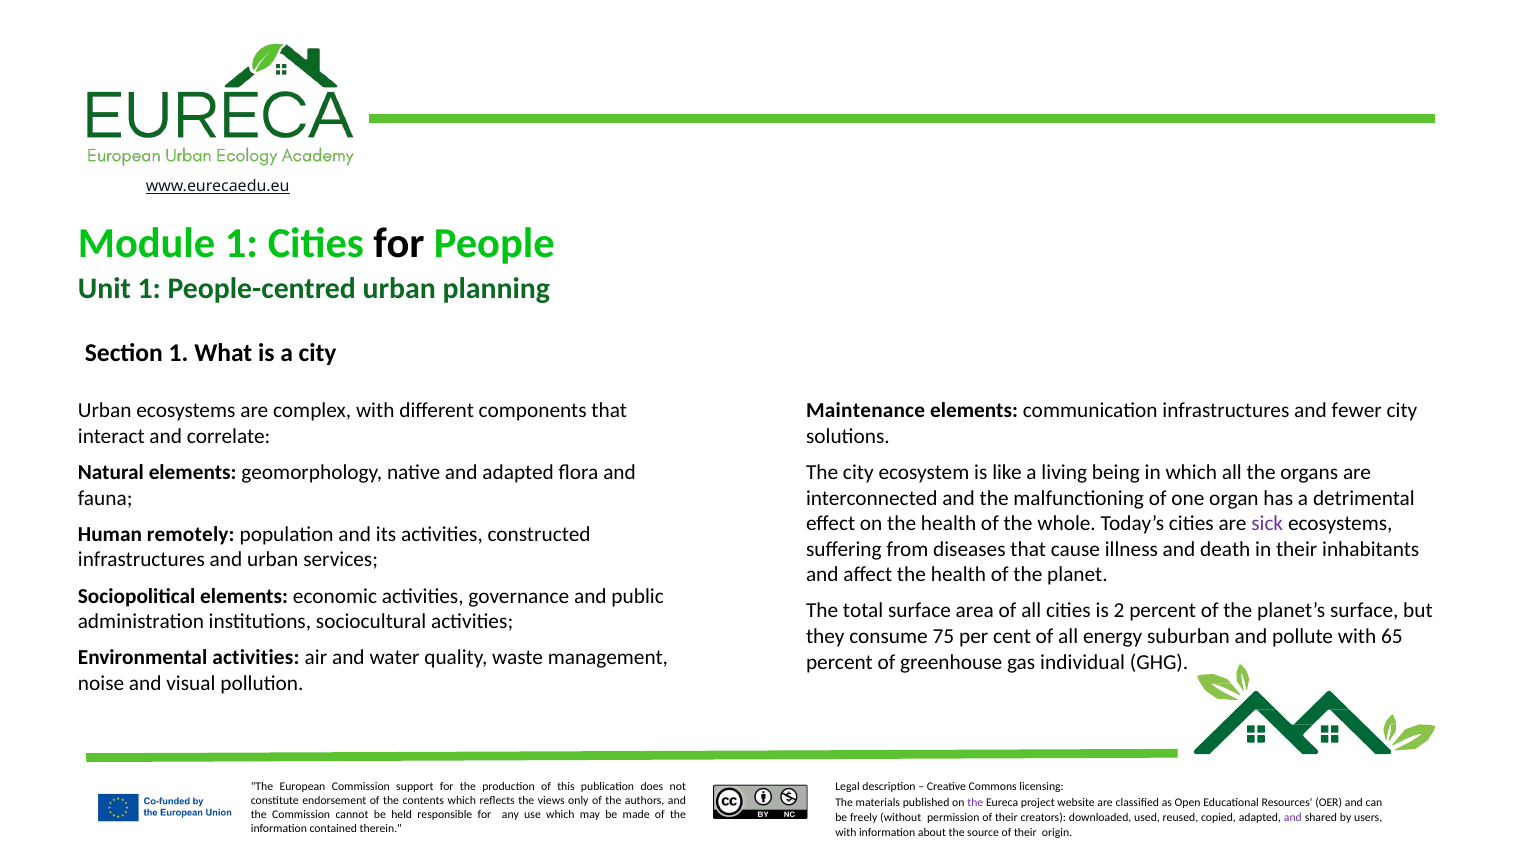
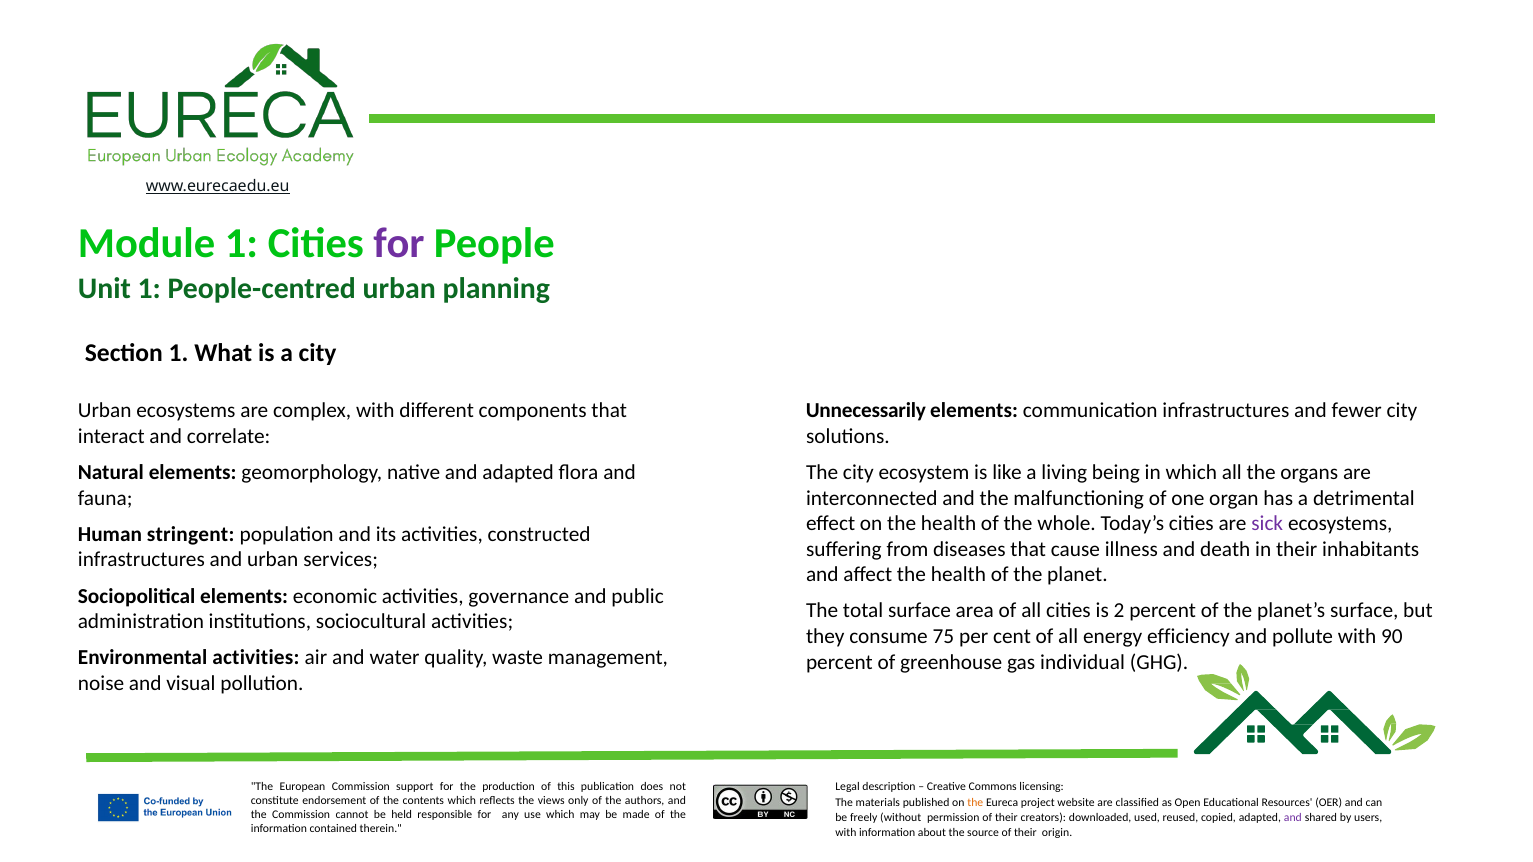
for colour: black -> purple (399, 244)
Maintenance: Maintenance -> Unnecessarily (866, 411)
remotely: remotely -> stringent (191, 534)
suburban: suburban -> efficiency (1188, 637)
65: 65 -> 90 (1392, 637)
the colour: purple -> orange (975, 803)
